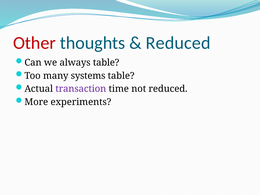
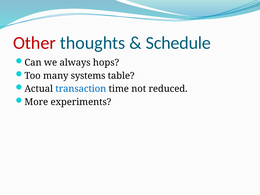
Reduced: Reduced -> Schedule (178, 43)
always table: table -> hops (106, 63)
transaction colour: purple -> blue (81, 89)
